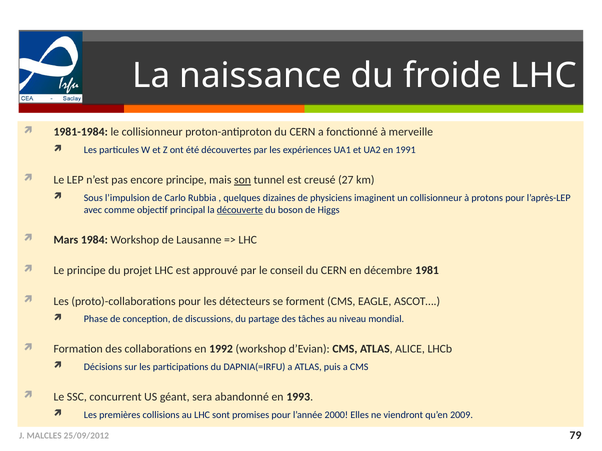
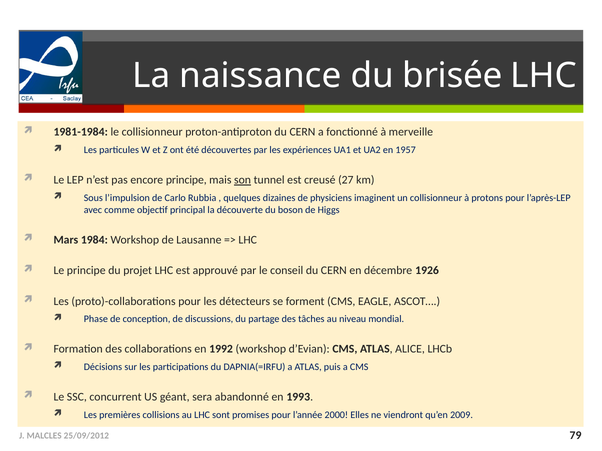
froide: froide -> brisée (452, 76)
1991: 1991 -> 1957 (406, 150)
découverte underline: present -> none (240, 210)
1981: 1981 -> 1926 (427, 271)
